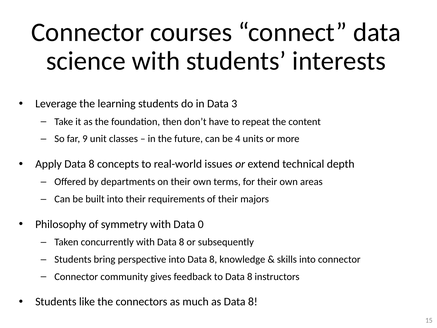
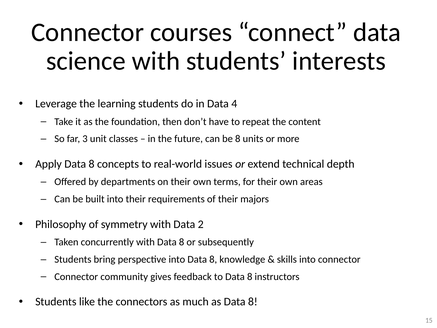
3: 3 -> 4 (234, 104)
9: 9 -> 3 (85, 139)
be 4: 4 -> 8 (238, 139)
0: 0 -> 2 (201, 224)
